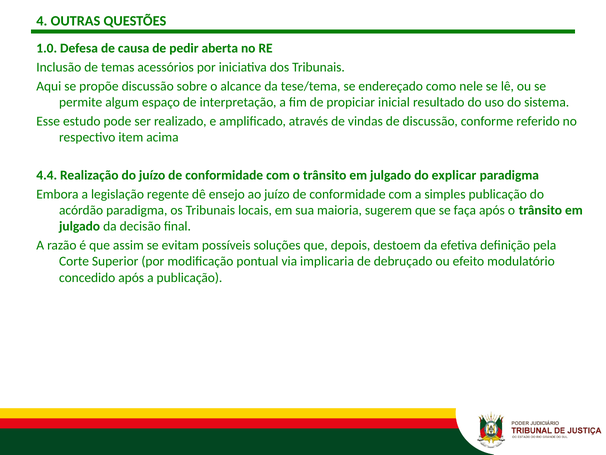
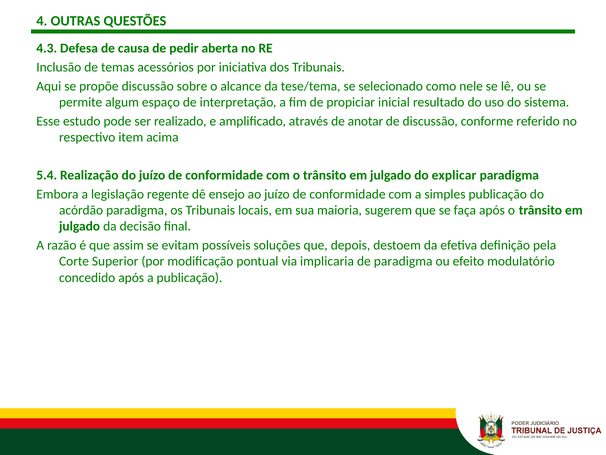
1.0: 1.0 -> 4.3 (47, 48)
endereçado: endereçado -> selecionado (391, 86)
vindas: vindas -> anotar (365, 121)
4.4: 4.4 -> 5.4 (47, 175)
de debruçado: debruçado -> paradigma (403, 261)
